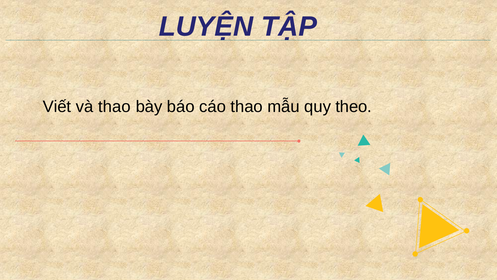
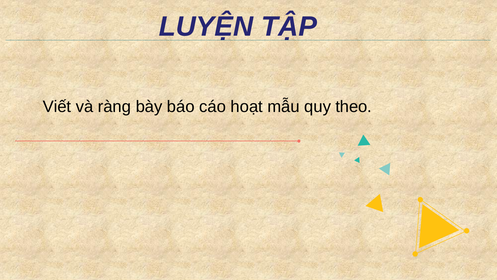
và thao: thao -> ràng (114, 106)
cáo thao: thao -> hoạt (247, 106)
